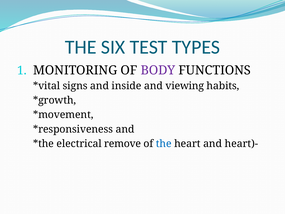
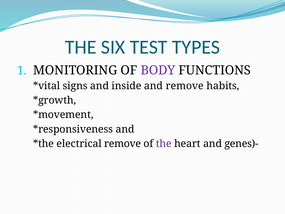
and viewing: viewing -> remove (185, 86)
the colour: blue -> purple (164, 143)
heart)-: heart)- -> genes)- (241, 143)
